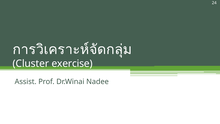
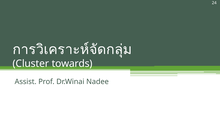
exercise: exercise -> towards (72, 63)
